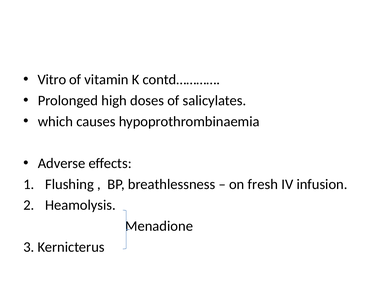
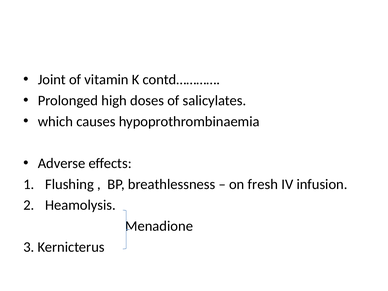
Vitro: Vitro -> Joint (52, 80)
